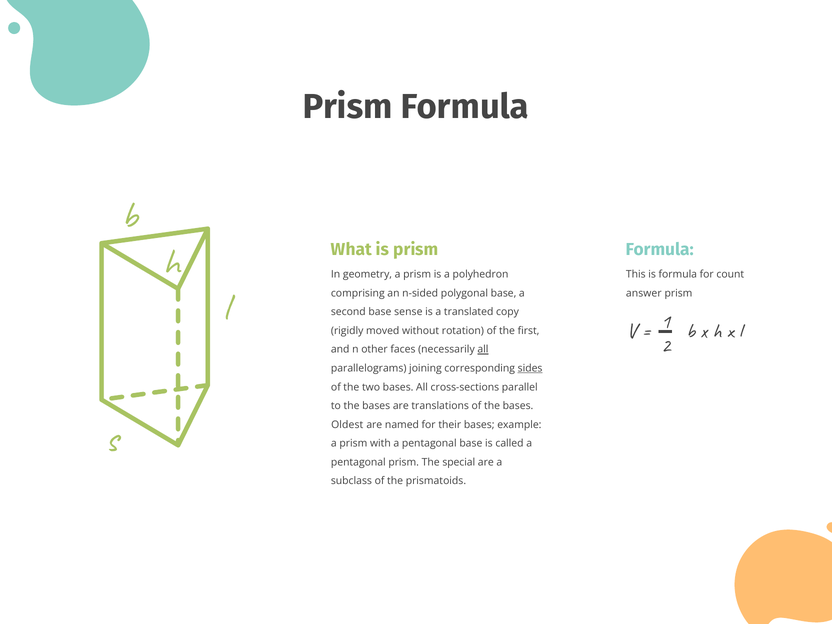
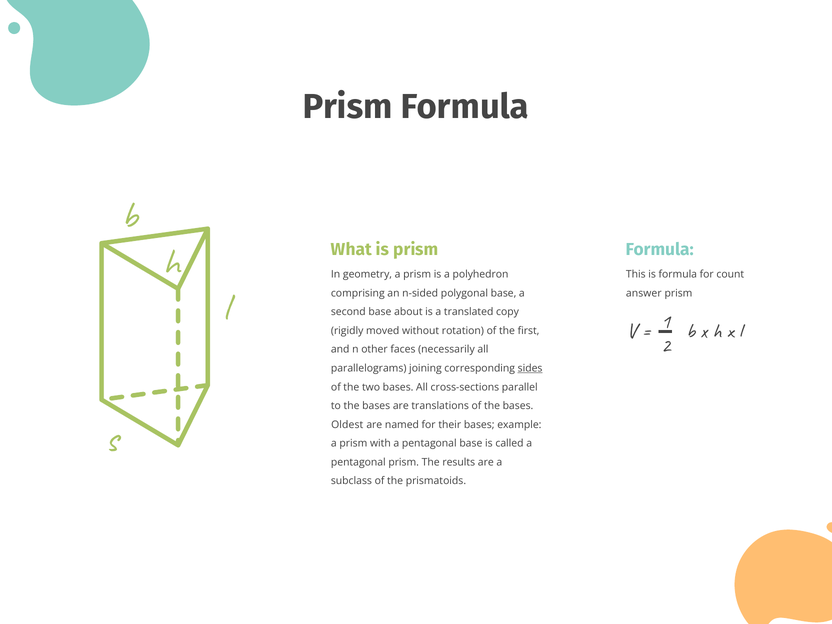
sense: sense -> about (408, 312)
all underline: present -> none (483, 350)
special: special -> results (459, 462)
